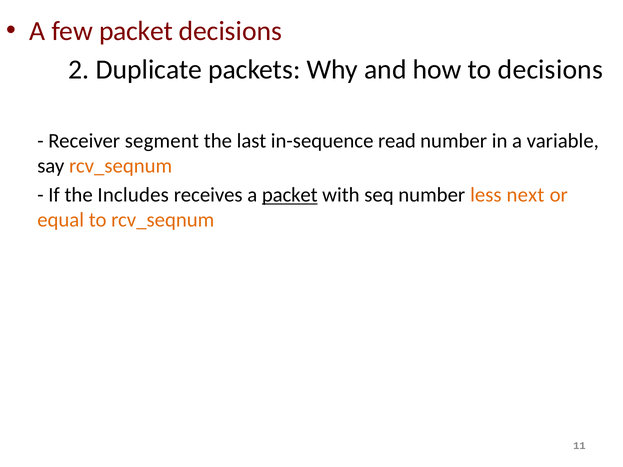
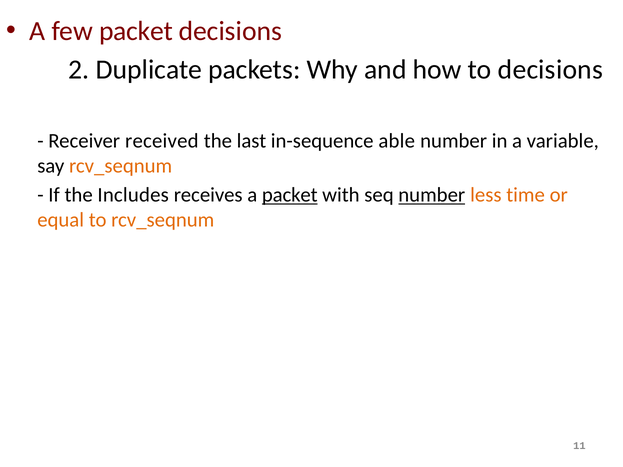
segment: segment -> received (162, 141)
read: read -> able (397, 141)
number underline: none -> present (432, 195)
next: next -> time (526, 195)
